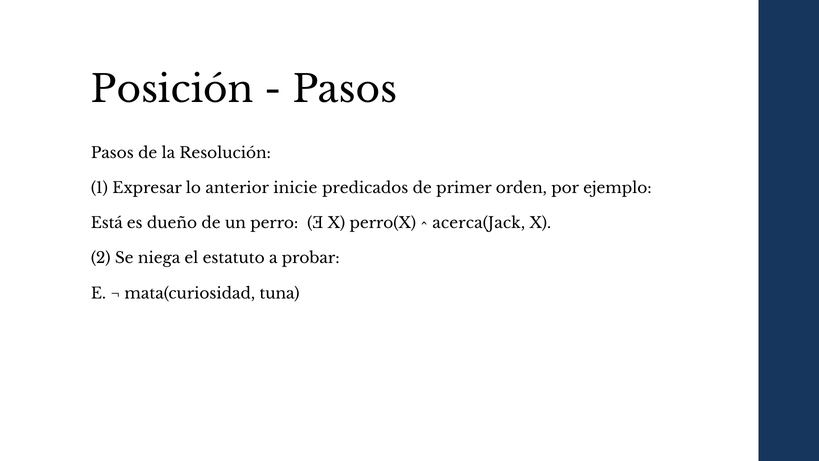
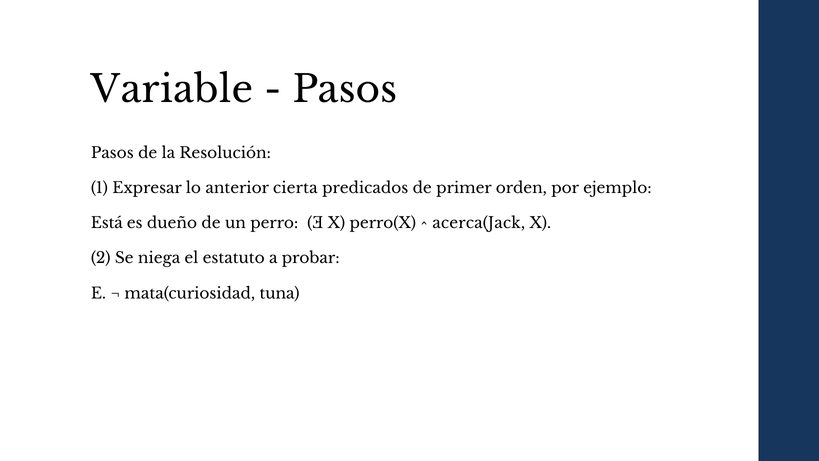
Posición: Posición -> Variable (172, 90)
inicie: inicie -> cierta (295, 188)
